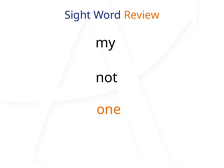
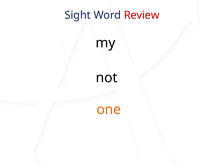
Review colour: orange -> red (142, 15)
